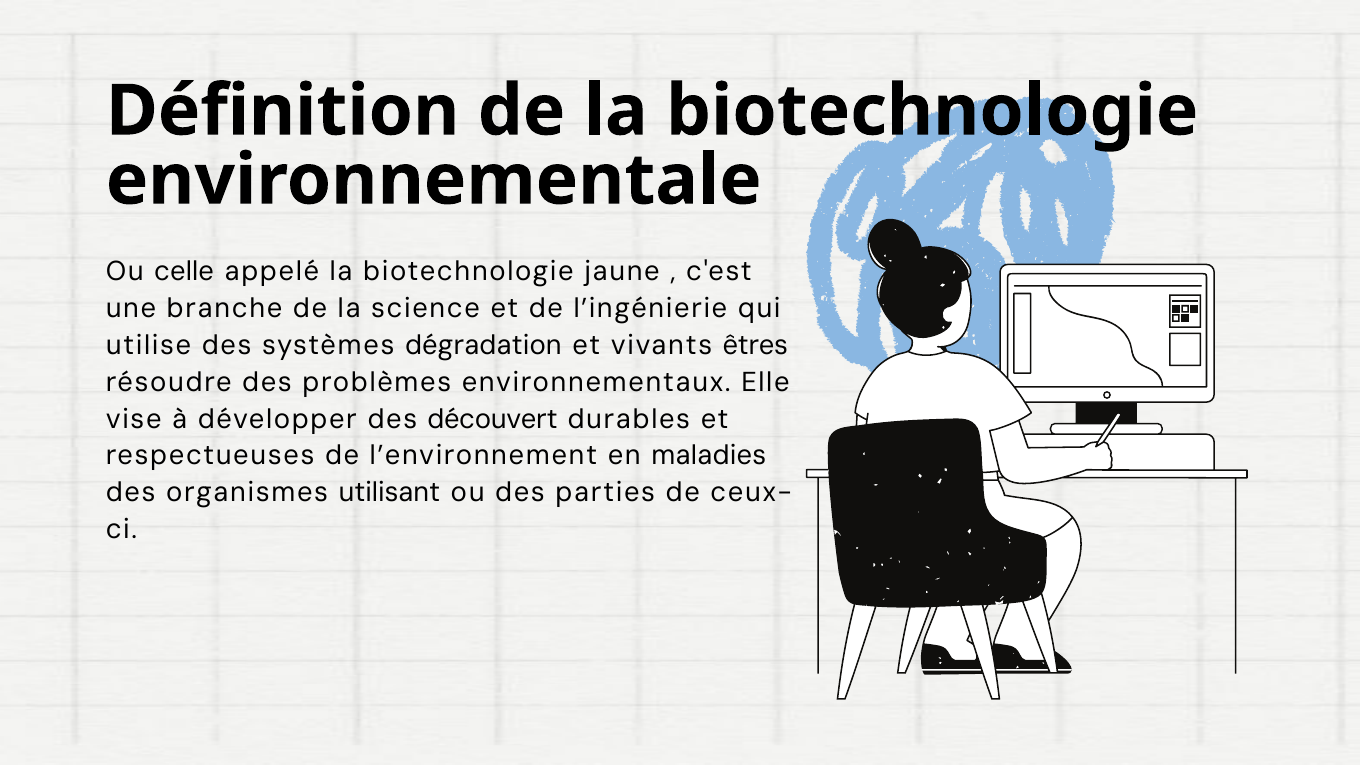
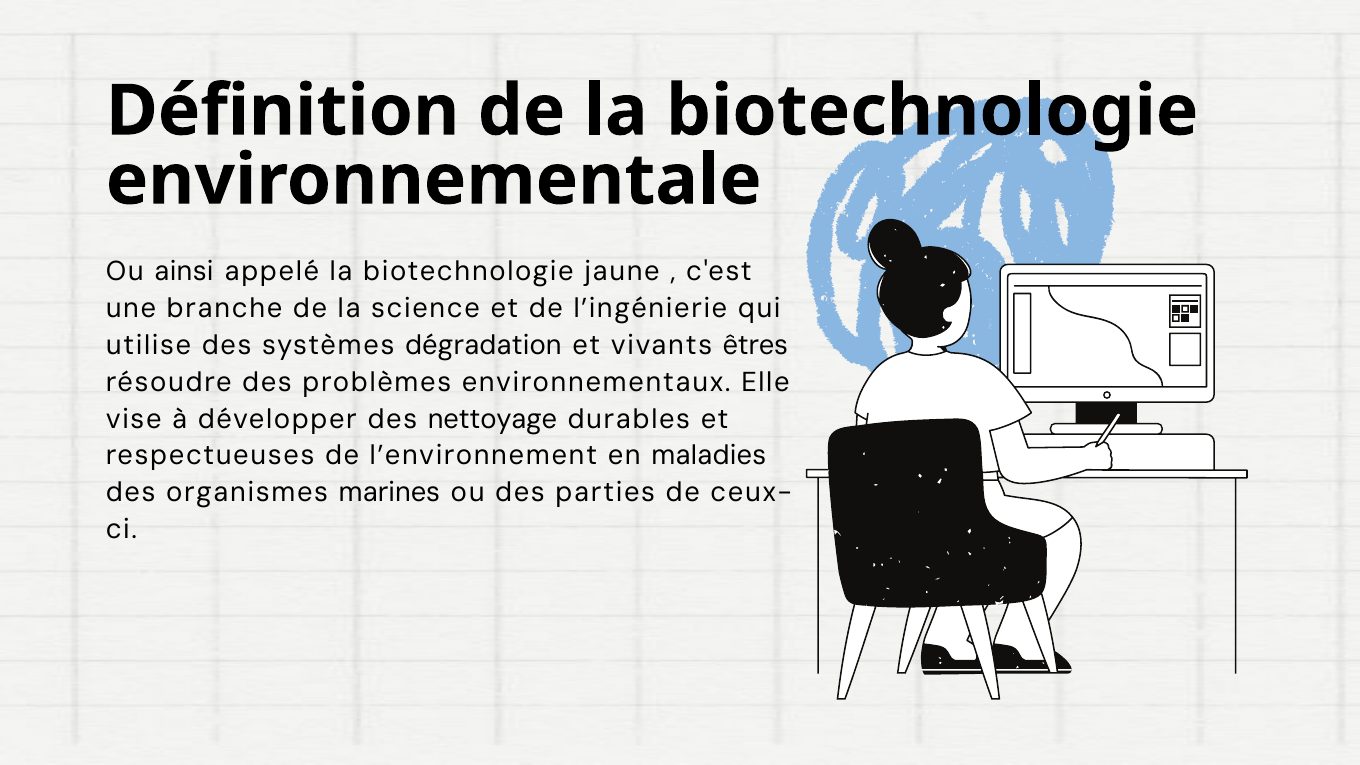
celle: celle -> ainsi (184, 271)
découvert: découvert -> nettoyage (493, 419)
utilisant: utilisant -> marines (389, 493)
